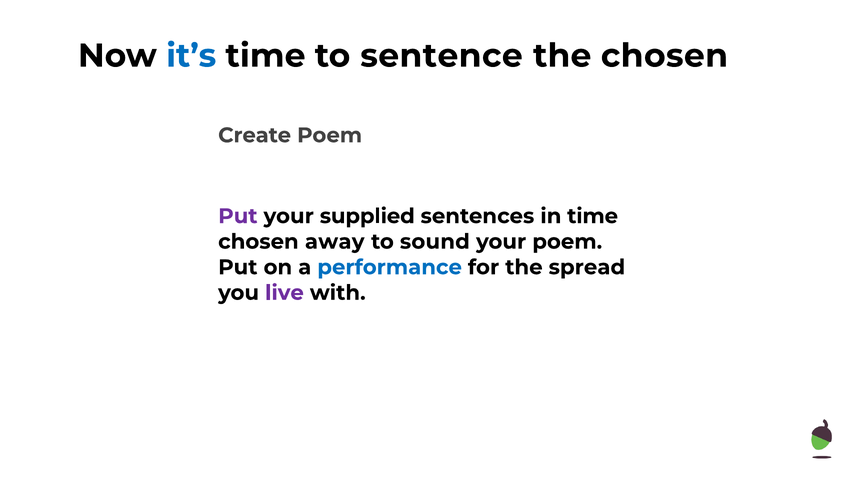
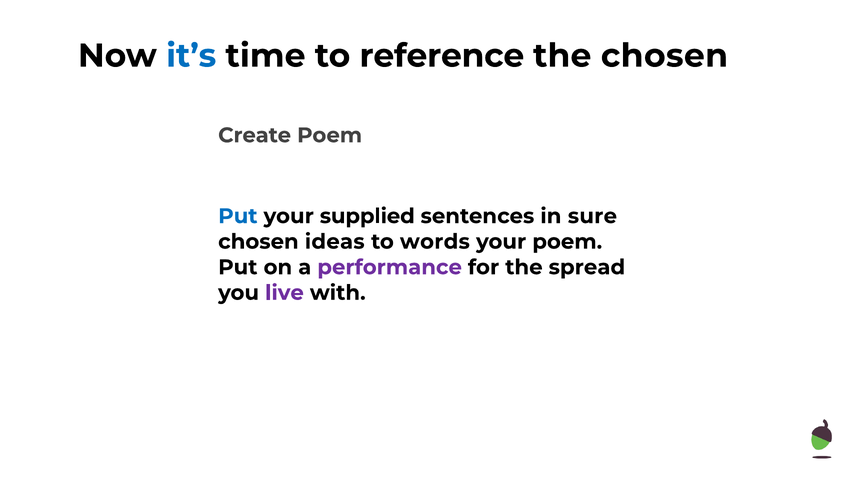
sentence: sentence -> reference (442, 56)
Put colour: purple -> blue (238, 216)
in time: time -> sure (592, 216)
away: away -> ideas (335, 242)
sound: sound -> words (435, 242)
performance colour: blue -> purple (390, 267)
